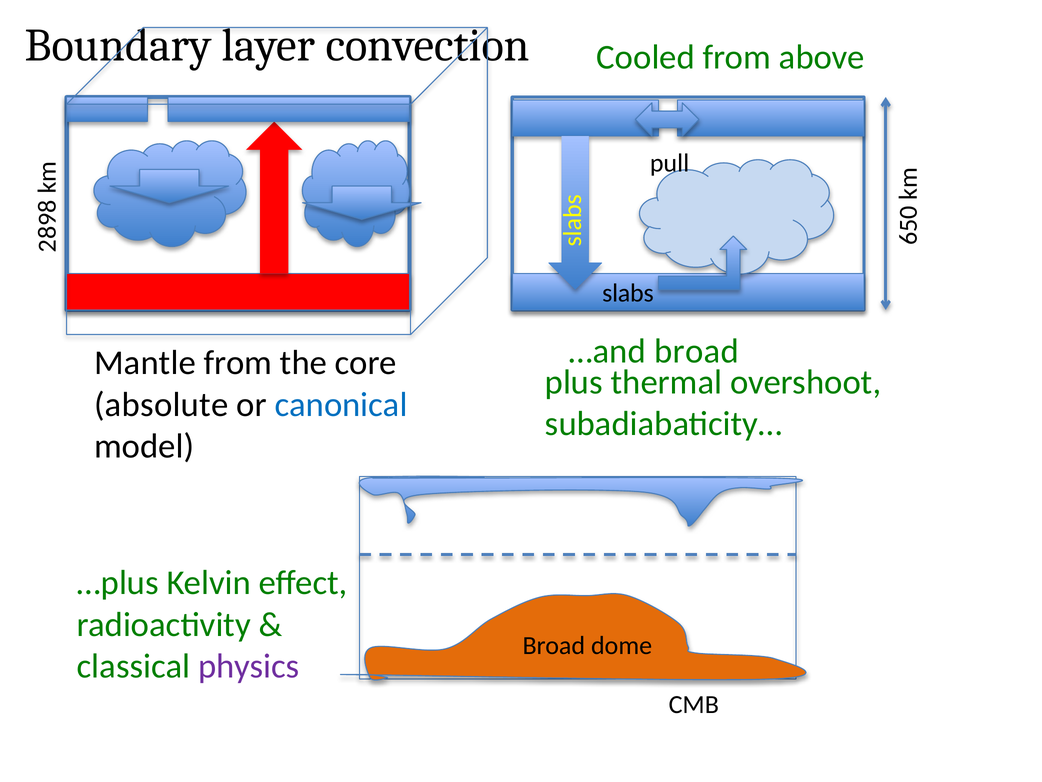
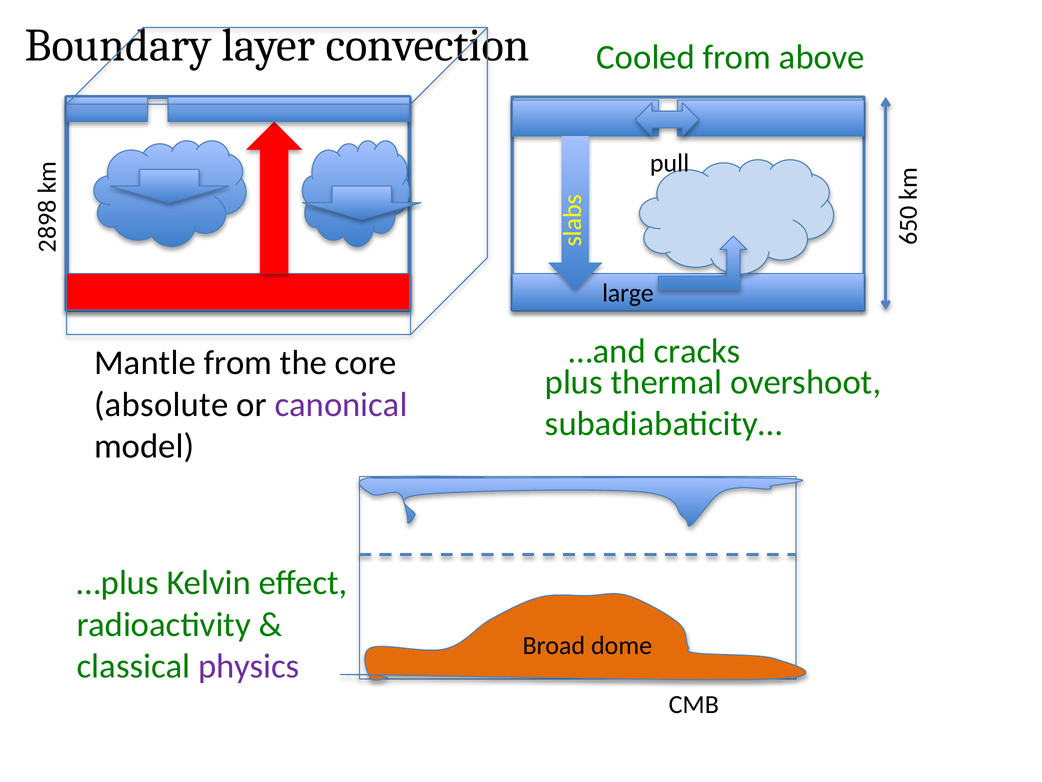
slabs: slabs -> large (628, 293)
…and broad: broad -> cracks (697, 351)
canonical colour: blue -> purple (341, 404)
